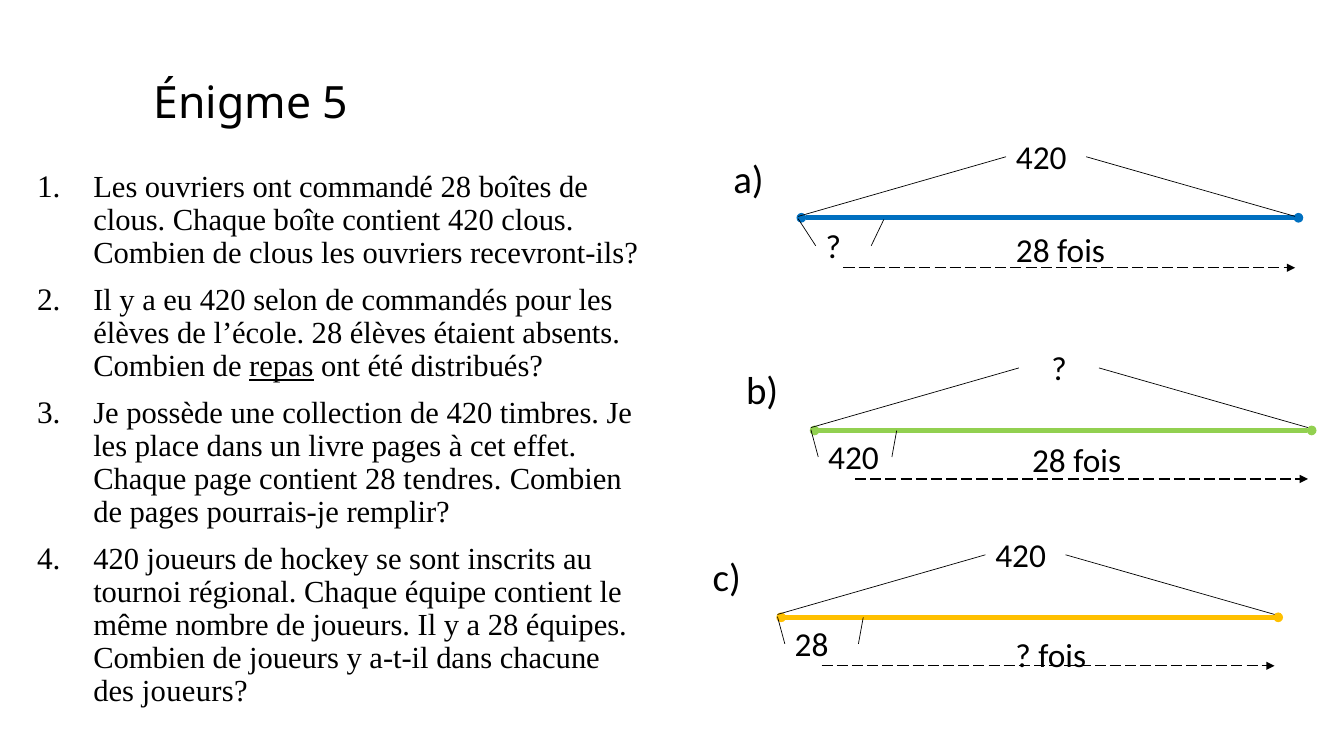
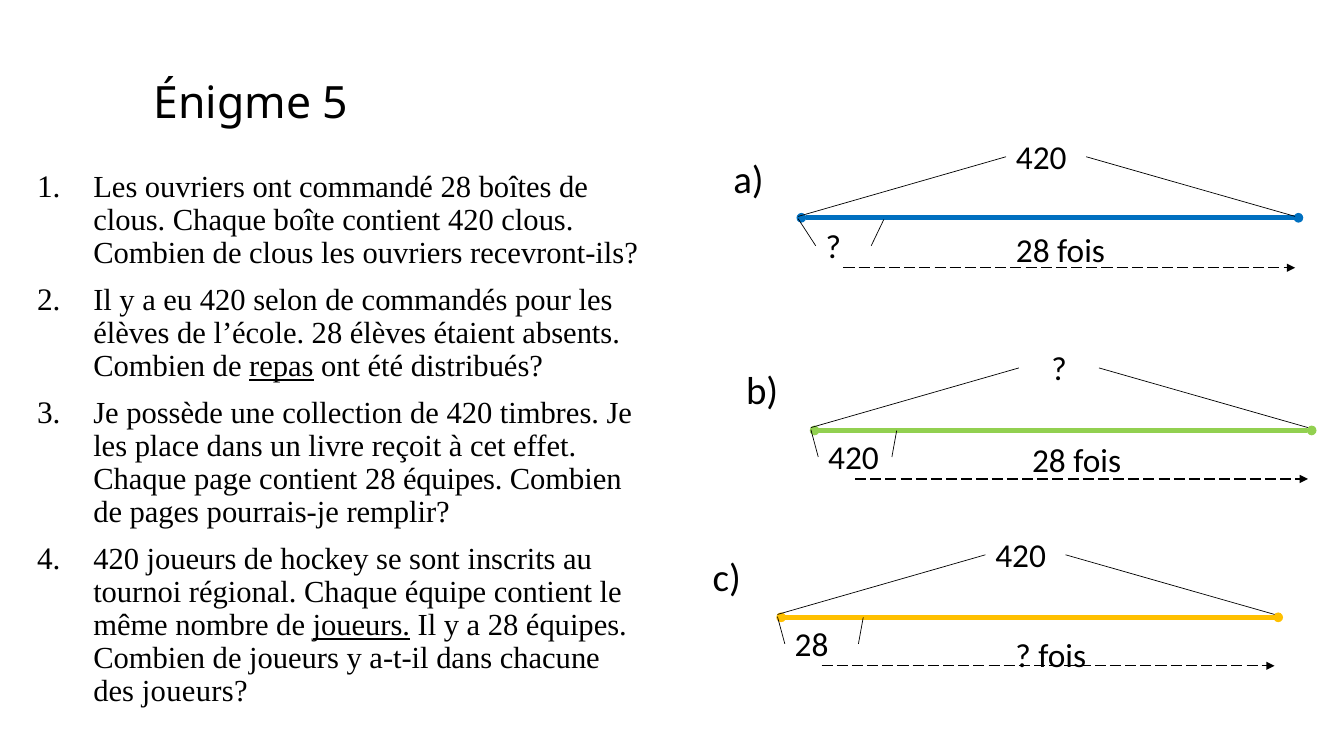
livre pages: pages -> reçoit (407, 446)
contient 28 tendres: tendres -> équipes (453, 479)
joueurs underline: none -> present (361, 625)
